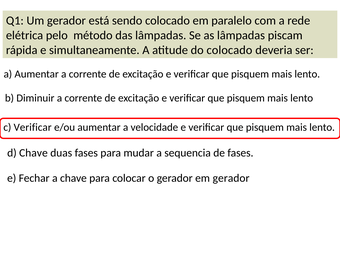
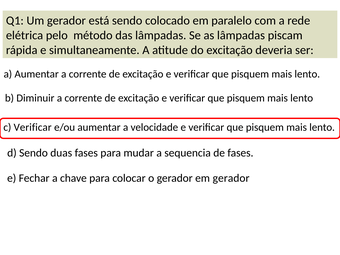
do colocado: colocado -> excitação (230, 50)
d Chave: Chave -> Sendo (33, 153)
